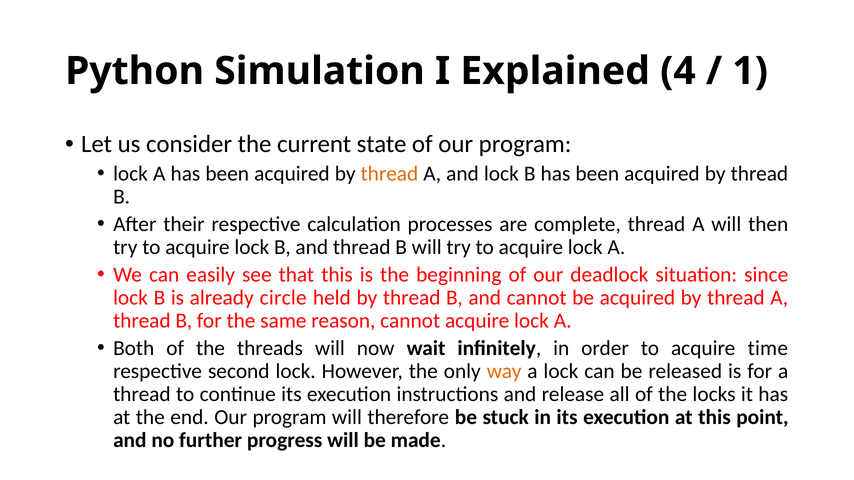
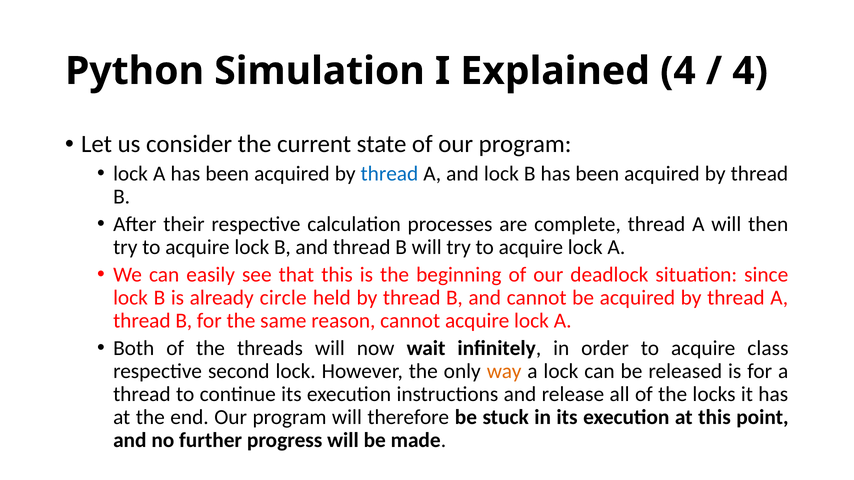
1: 1 -> 4 (750, 71)
thread colour: orange -> blue (389, 174)
time: time -> class (768, 348)
